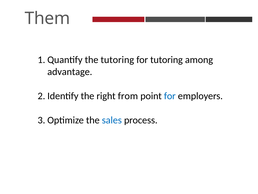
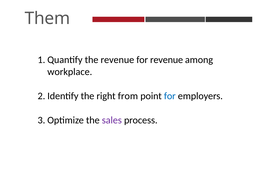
the tutoring: tutoring -> revenue (117, 60)
for tutoring: tutoring -> revenue (167, 60)
advantage: advantage -> workplace (70, 72)
sales colour: blue -> purple (112, 120)
